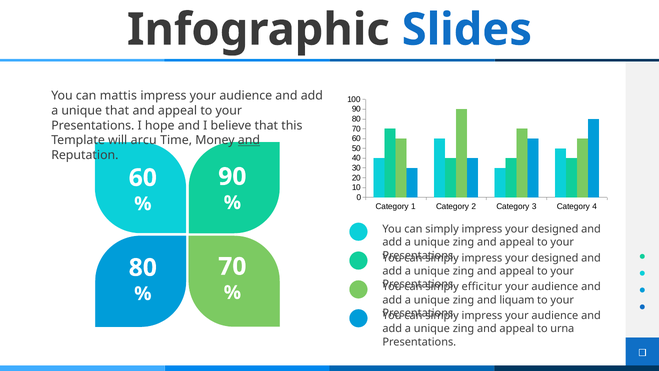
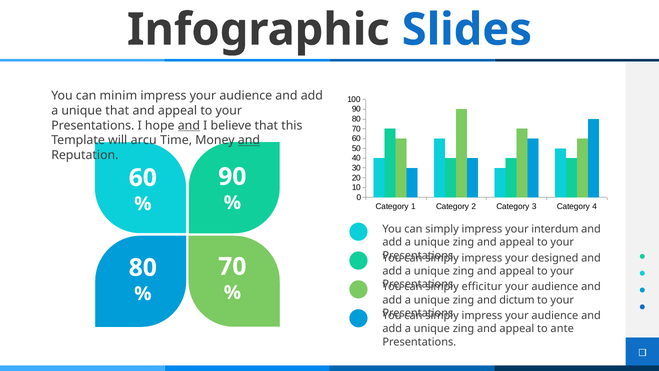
mattis: mattis -> minim (118, 96)
and underline: none -> present (189, 125)
designed: designed -> interdum (555, 229)
liquam: liquam -> dictum (517, 300)
urna: urna -> ante (562, 328)
